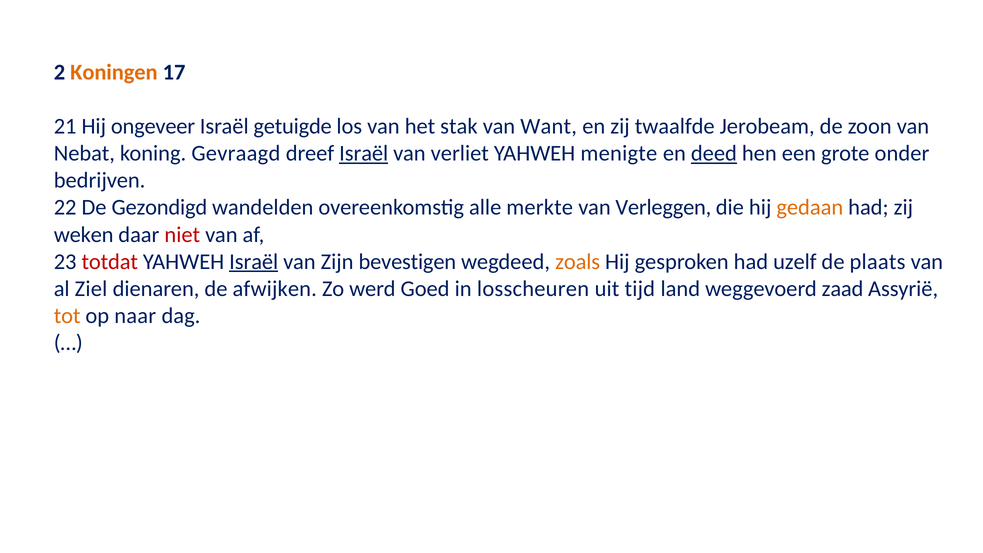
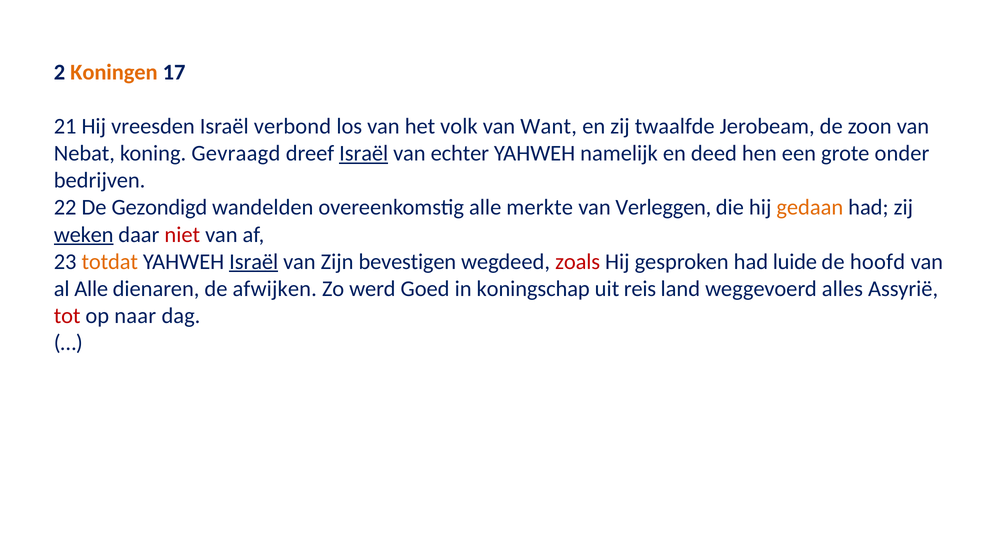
ongeveer: ongeveer -> vreesden (153, 126)
getuigde: getuigde -> verbond (292, 126)
stak: stak -> volk (459, 126)
verliet: verliet -> echter (460, 153)
menigte: menigte -> namelijk (619, 153)
deed underline: present -> none (714, 153)
weken underline: none -> present (84, 235)
totdat colour: red -> orange (110, 262)
zoals colour: orange -> red (578, 262)
uzelf: uzelf -> luide (795, 262)
plaats: plaats -> hoofd (878, 262)
al Ziel: Ziel -> Alle (91, 289)
losscheuren: losscheuren -> koningschap (533, 289)
tijd: tijd -> reis (640, 289)
zaad: zaad -> alles (842, 289)
tot colour: orange -> red (67, 316)
